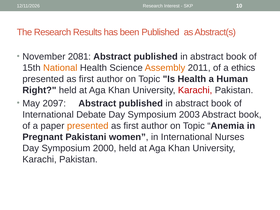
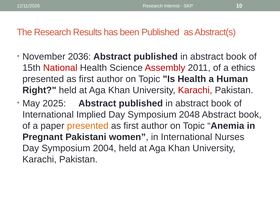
2081: 2081 -> 2036 (79, 57)
National colour: orange -> red (60, 68)
Assembly colour: orange -> red (165, 68)
2097: 2097 -> 2025 (54, 103)
Debate: Debate -> Implied (91, 115)
2003: 2003 -> 2048 (189, 115)
2000: 2000 -> 2004 (105, 148)
